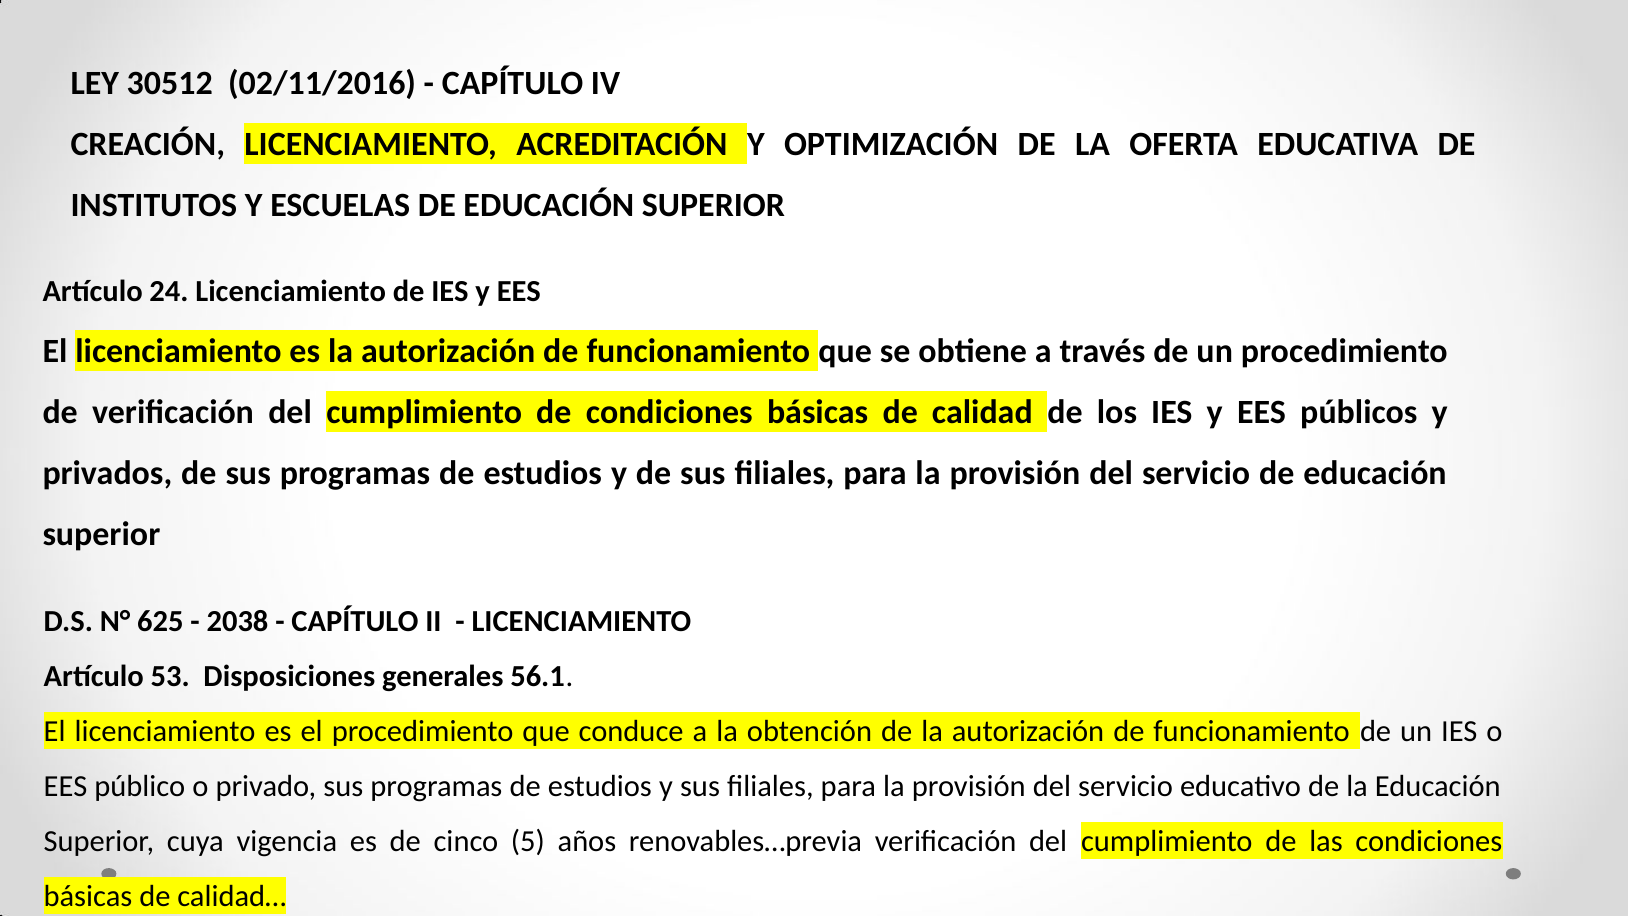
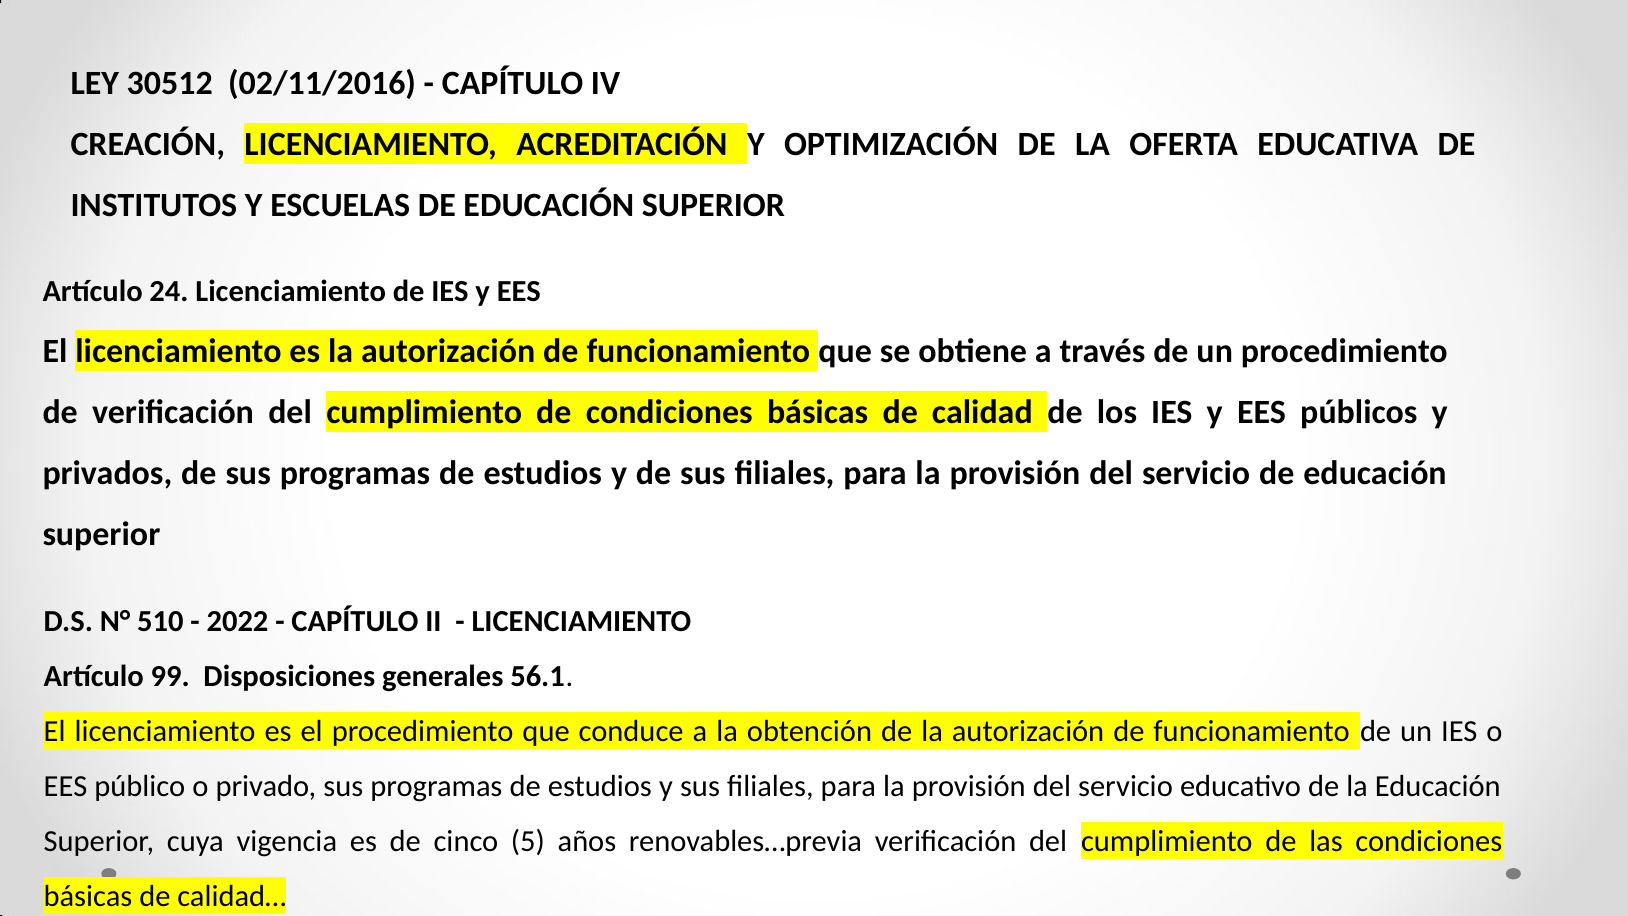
625: 625 -> 510 (160, 621)
2038: 2038 -> 2022 (238, 621)
53: 53 -> 99 (170, 676)
